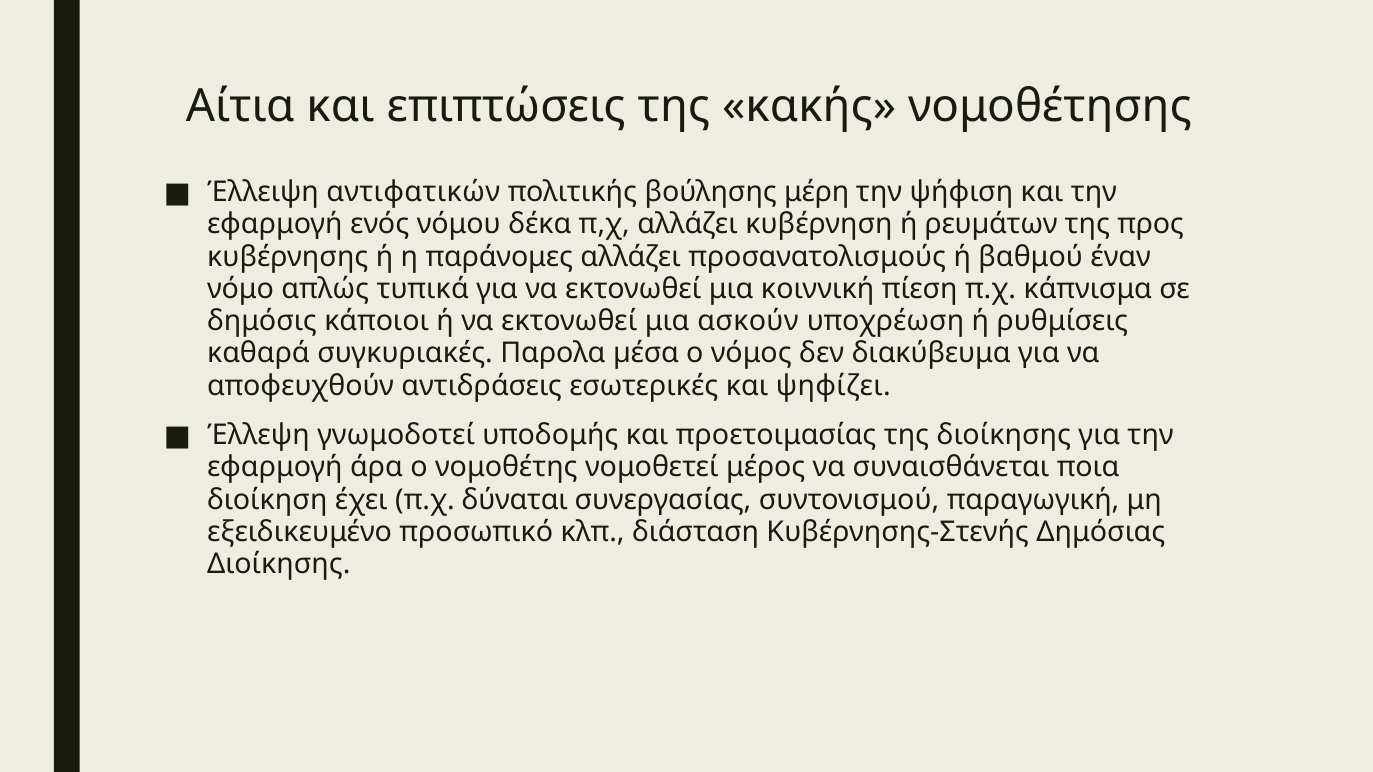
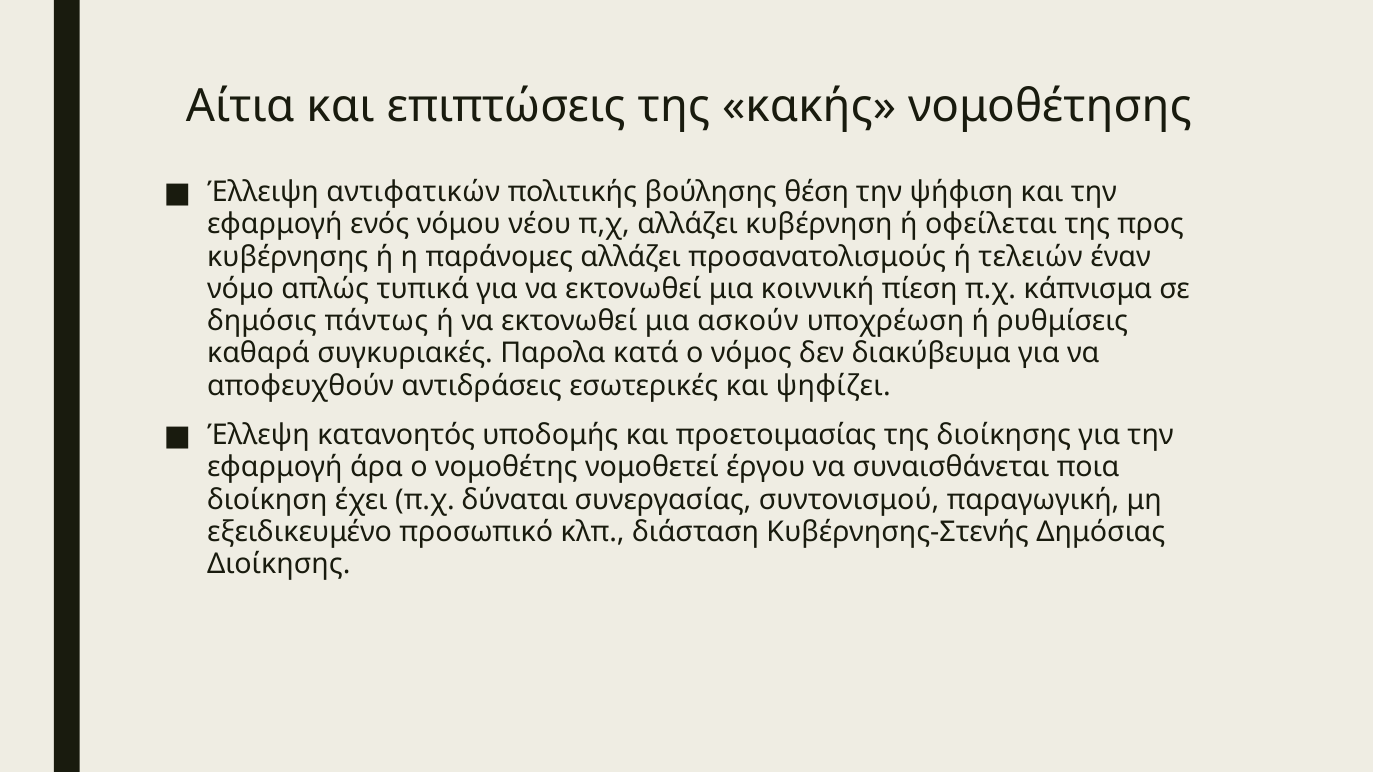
μέρη: μέρη -> θέση (817, 192)
δέκα: δέκα -> νέου (540, 225)
ρευµάτων: ρευµάτων -> οφείλεται (991, 225)
βαθμού: βαθμού -> τελειών (1031, 257)
κάποιοι: κάποιοι -> πάντως (376, 321)
µέσα: µέσα -> κατά (646, 354)
γνωμοδοτεί: γνωμοδοτεί -> κατανοητός (396, 435)
μέρος: μέρος -> έργου (766, 468)
